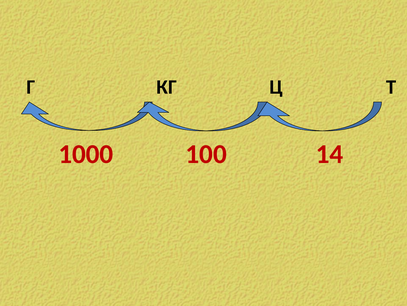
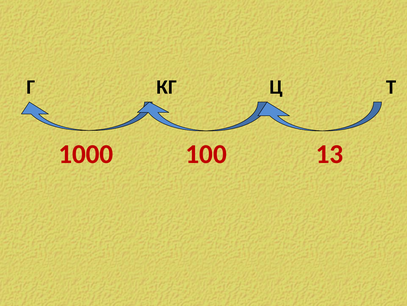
14: 14 -> 13 (330, 154)
